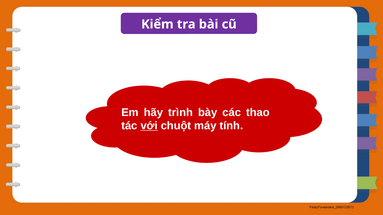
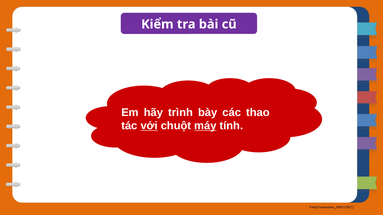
máy underline: none -> present (205, 126)
